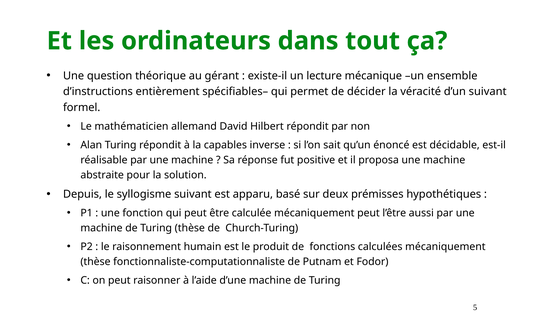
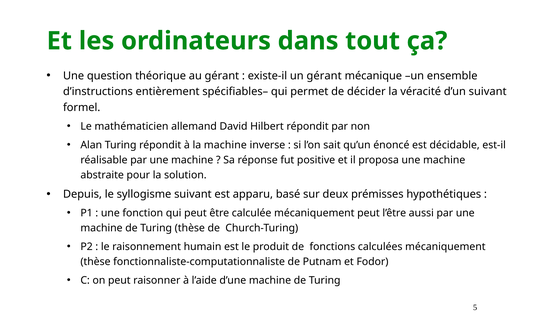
un lecture: lecture -> gérant (324, 76)
la capables: capables -> machine (225, 145)
